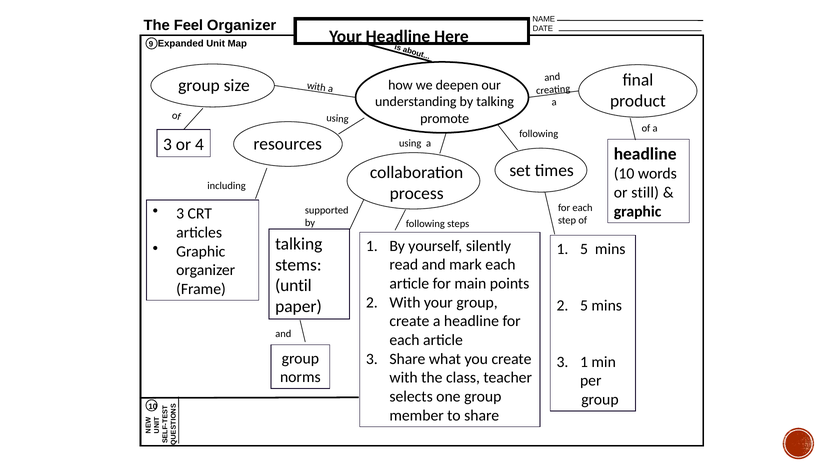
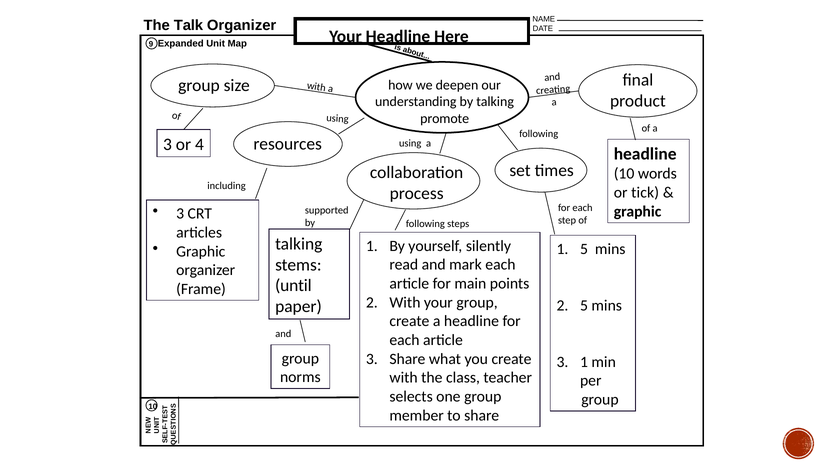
Feel: Feel -> Talk (188, 26)
still: still -> tick (645, 192)
